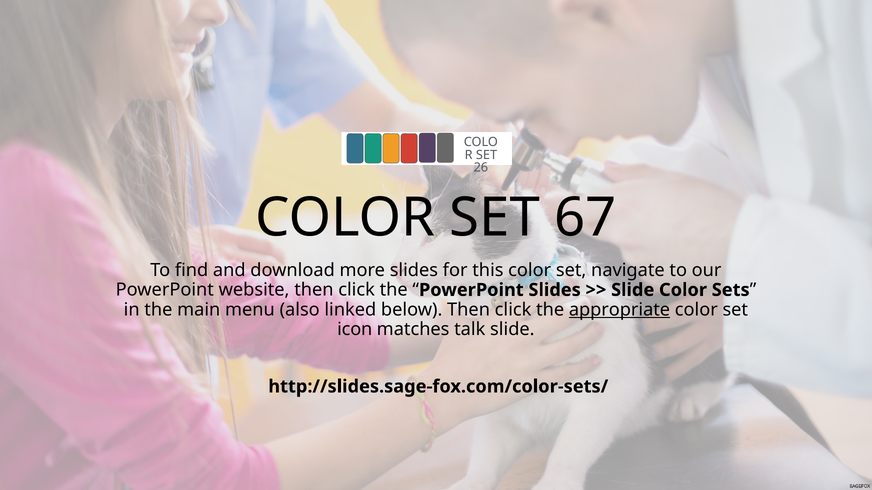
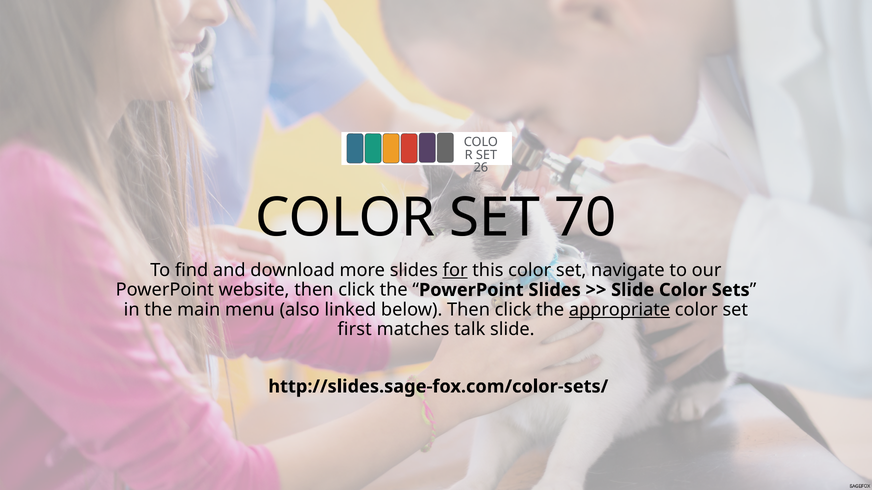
67: 67 -> 70 (585, 218)
for underline: none -> present (455, 271)
icon: icon -> first (355, 329)
